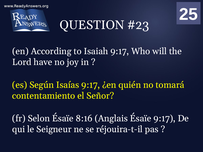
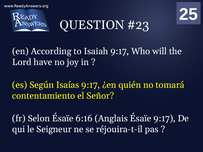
8:16: 8:16 -> 6:16 (84, 119)
